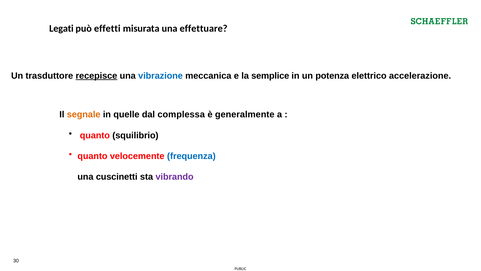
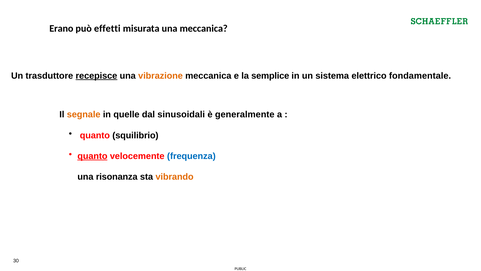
Legati: Legati -> Erano (61, 29)
una effettuare: effettuare -> meccanica (204, 29)
vibrazione colour: blue -> orange (161, 76)
potenza: potenza -> sistema (332, 76)
accelerazione: accelerazione -> fondamentale (420, 76)
complessa: complessa -> sinusoidali (181, 114)
quanto underline: none -> present (92, 156)
cuscinetti: cuscinetti -> risonanza (117, 177)
vibrando colour: purple -> orange (175, 177)
